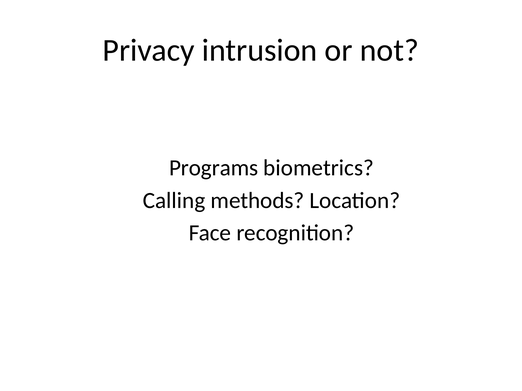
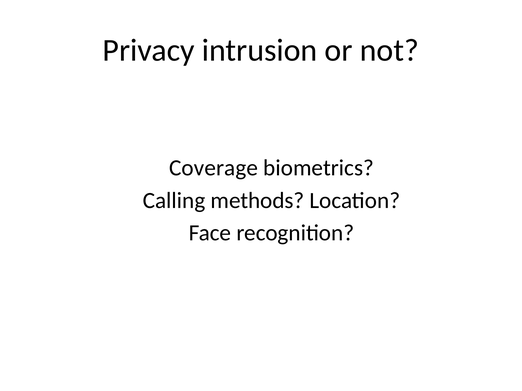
Programs: Programs -> Coverage (213, 168)
